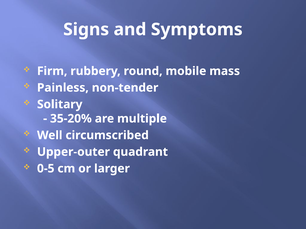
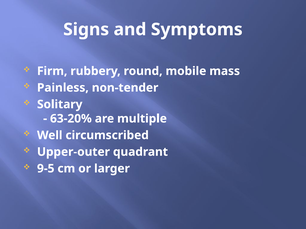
35-20%: 35-20% -> 63-20% (71, 119)
0-5: 0-5 -> 9-5 (46, 169)
